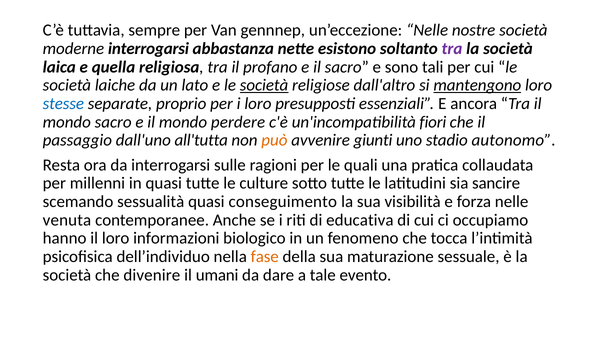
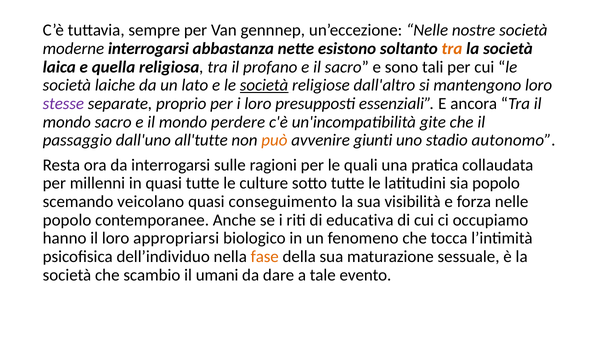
tra colour: purple -> orange (452, 49)
mantengono underline: present -> none (477, 85)
stesse colour: blue -> purple (63, 104)
fiori: fiori -> gite (433, 122)
all'tutta: all'tutta -> all'tutte (201, 140)
sia sancire: sancire -> popolo (496, 183)
sessualità: sessualità -> veicolano (151, 202)
venuta: venuta -> popolo (67, 220)
informazioni: informazioni -> appropriarsi (176, 238)
divenire: divenire -> scambio (152, 275)
